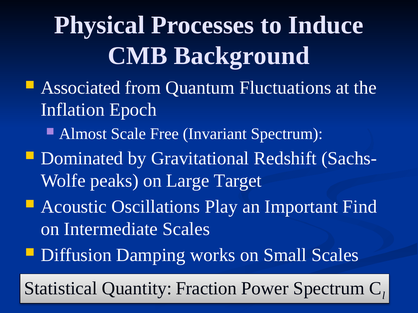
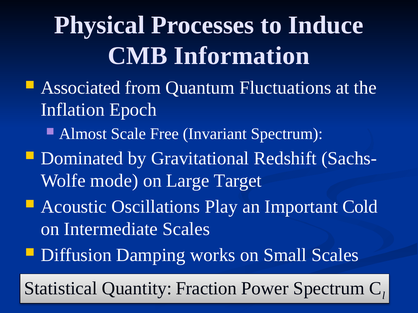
Background: Background -> Information (242, 56)
peaks: peaks -> mode (114, 181)
Find: Find -> Cold (360, 207)
